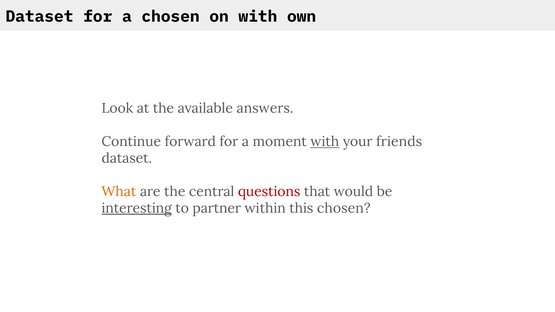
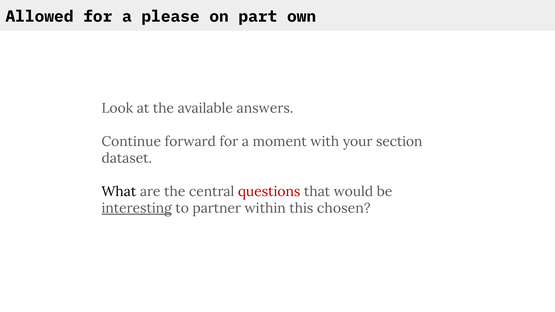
Dataset: Dataset -> Allowed (40, 16)
a chosen: chosen -> please (171, 16)
on with: with -> part (258, 16)
with underline: present -> none (325, 142)
friends: friends -> section (399, 142)
What colour: orange -> black (119, 192)
